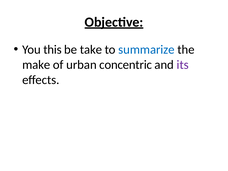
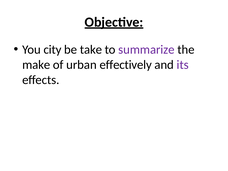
this: this -> city (53, 50)
summarize colour: blue -> purple (146, 50)
concentric: concentric -> effectively (126, 65)
